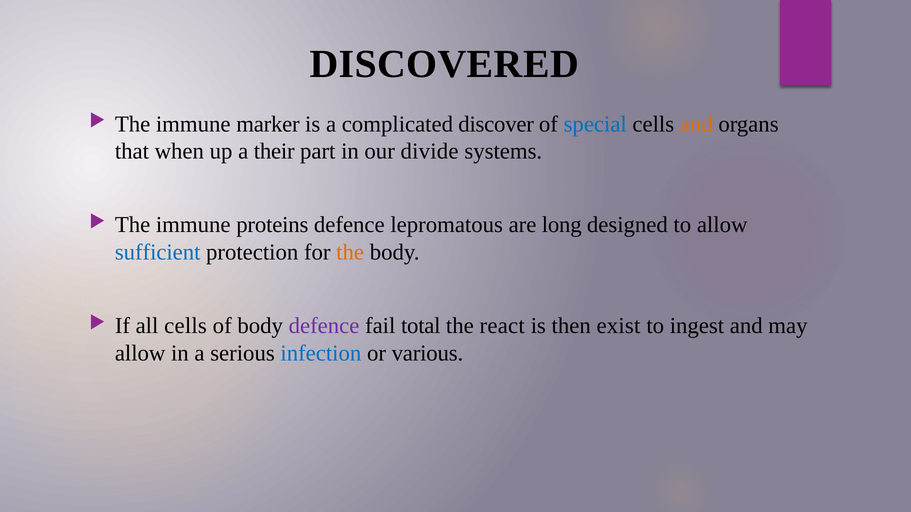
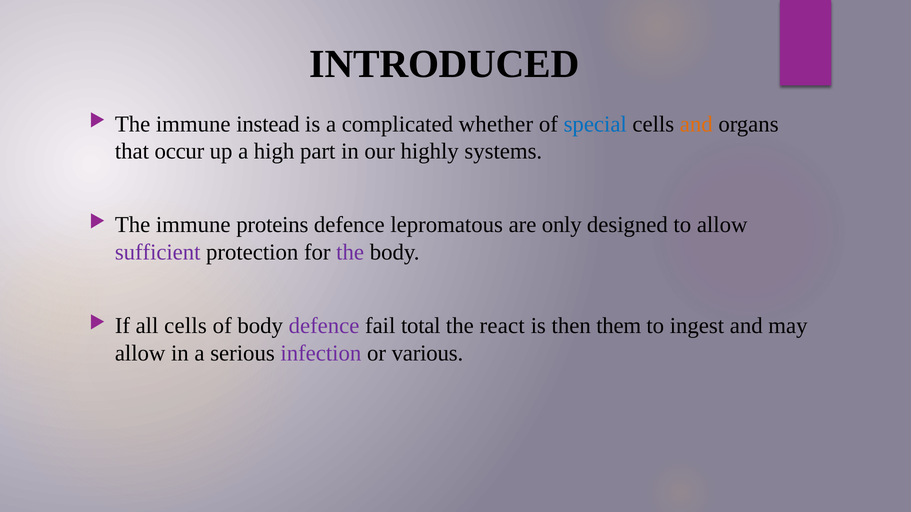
DISCOVERED: DISCOVERED -> INTRODUCED (444, 64)
marker: marker -> instead (268, 124)
discover: discover -> whether (496, 124)
when: when -> occur (179, 151)
their: their -> high (274, 151)
divide: divide -> highly (430, 151)
long: long -> only (562, 225)
sufficient colour: blue -> purple (158, 252)
the colour: orange -> purple (350, 252)
exist: exist -> them (619, 326)
infection colour: blue -> purple (321, 353)
